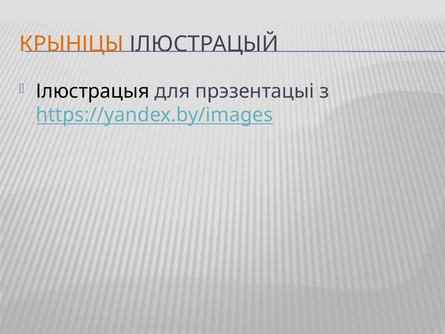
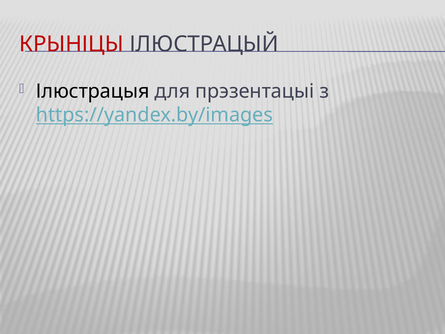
КРЫНІЦЫ colour: orange -> red (71, 44)
